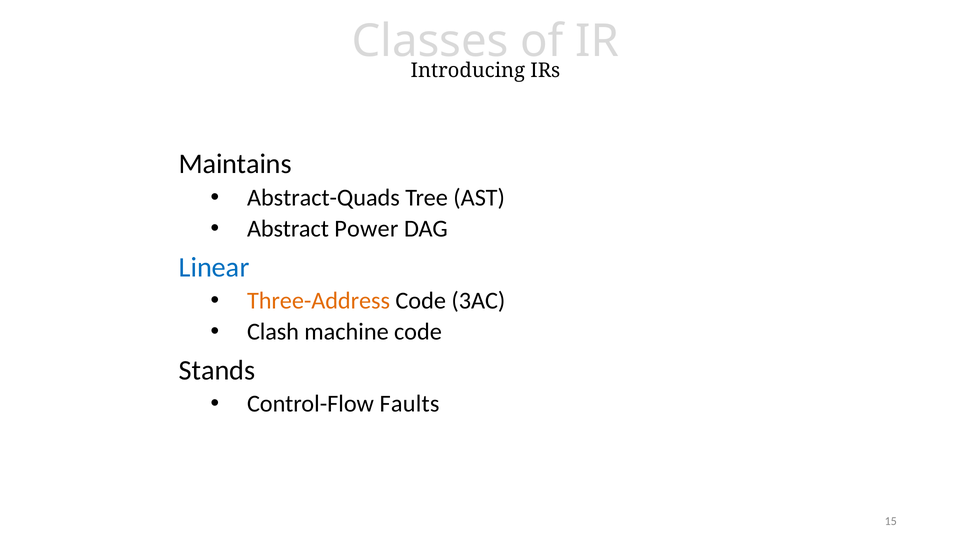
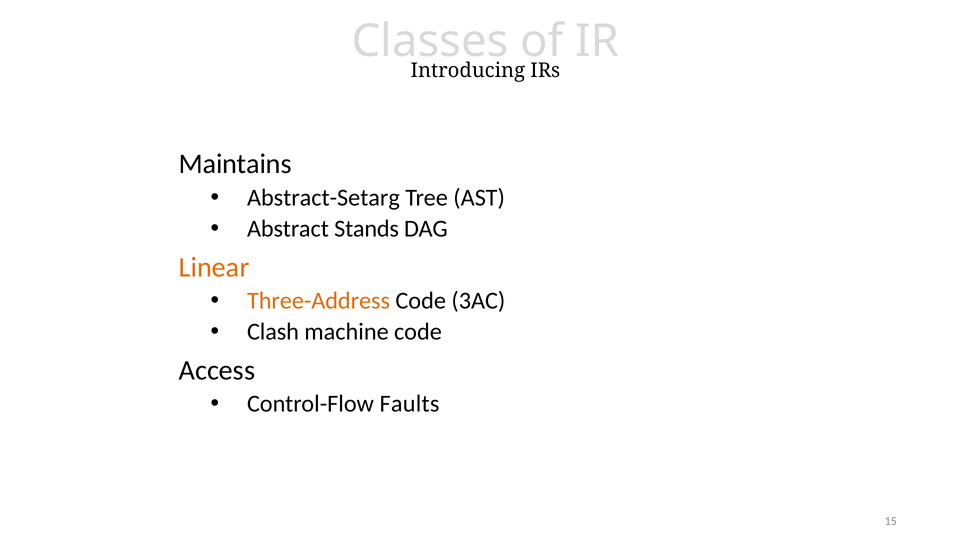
Abstract-Quads: Abstract-Quads -> Abstract-Setarg (323, 198)
Power: Power -> Stands (367, 229)
Linear colour: blue -> orange (214, 267)
Stands: Stands -> Access (217, 370)
